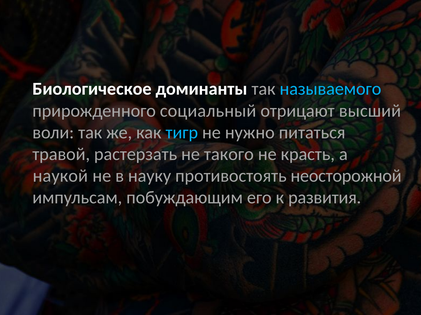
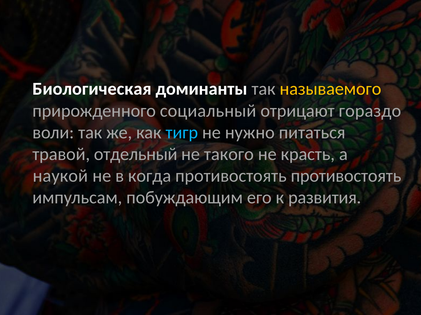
Биологическое: Биологическое -> Биологическая (92, 89)
называемого colour: light blue -> yellow (330, 89)
высший: высший -> гораздо (370, 111)
растерзать: растерзать -> отдельный (136, 155)
науку: науку -> когда (150, 176)
противостоять неосторожной: неосторожной -> противостоять (346, 176)
